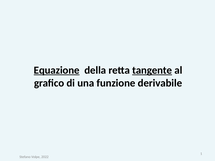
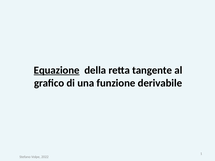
tangente underline: present -> none (152, 70)
